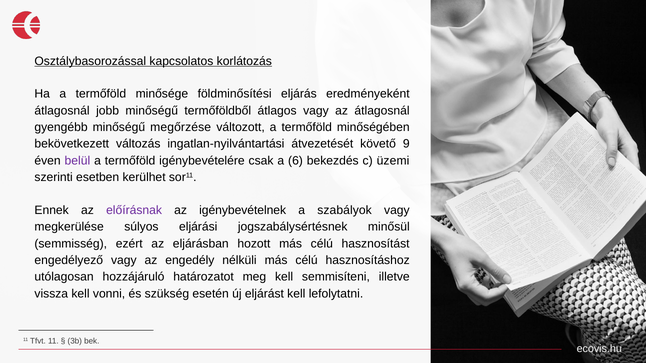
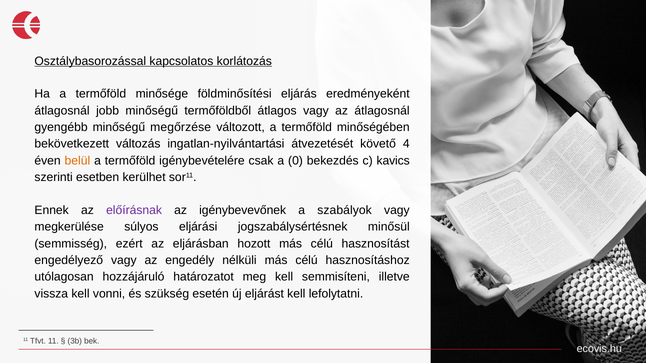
9: 9 -> 4 (406, 144)
belül colour: purple -> orange (77, 161)
6: 6 -> 0 (296, 161)
üzemi: üzemi -> kavics (393, 161)
igénybevételnek: igénybevételnek -> igénybevevőnek (243, 210)
